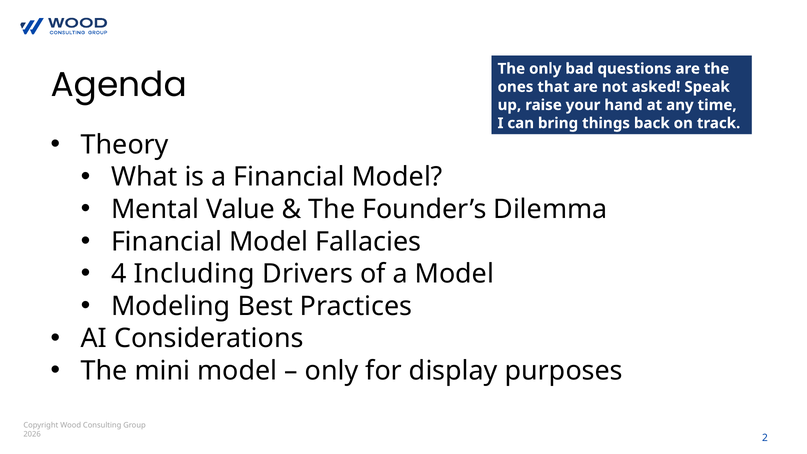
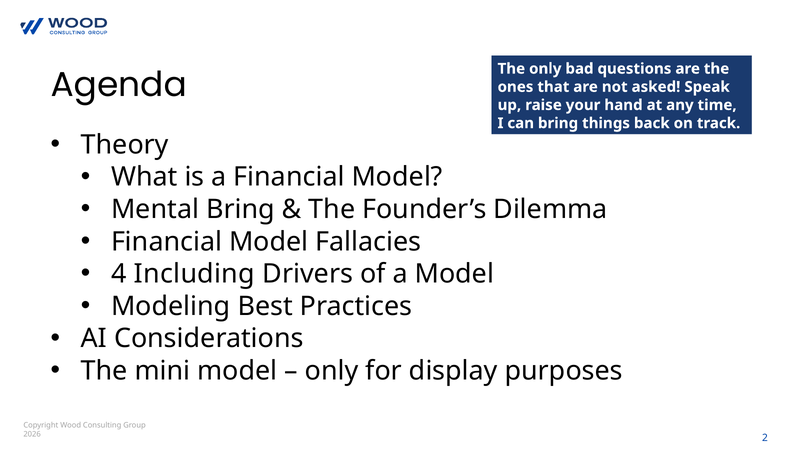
Mental Value: Value -> Bring (240, 209)
